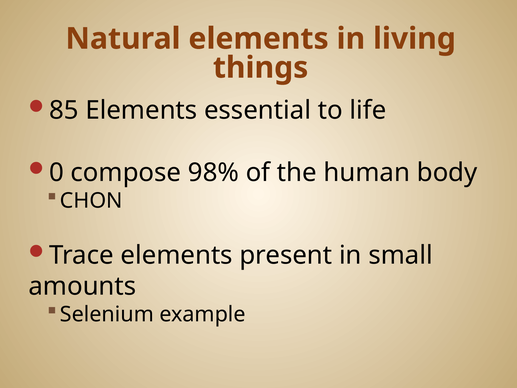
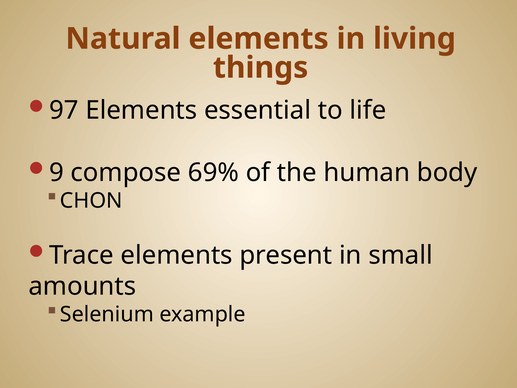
85: 85 -> 97 (64, 110)
0: 0 -> 9 (56, 172)
98%: 98% -> 69% (213, 172)
